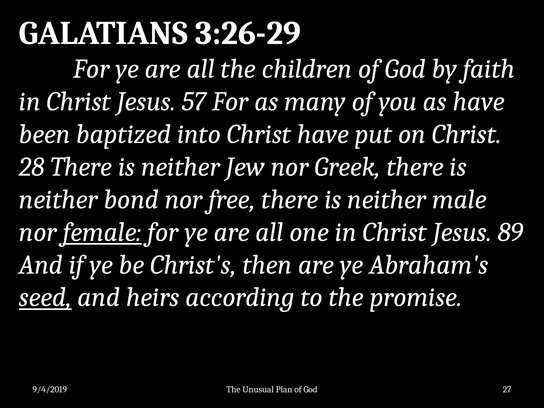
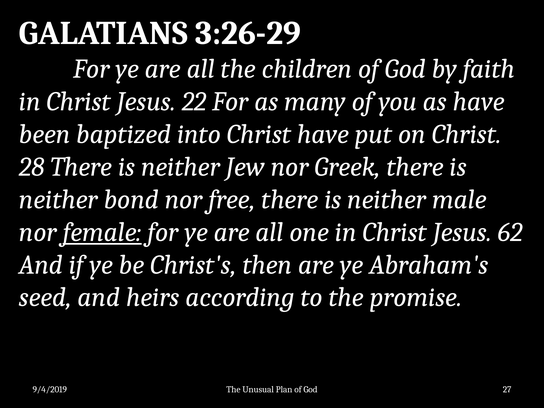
57: 57 -> 22 (194, 102)
89: 89 -> 62 (510, 232)
seed underline: present -> none (45, 297)
